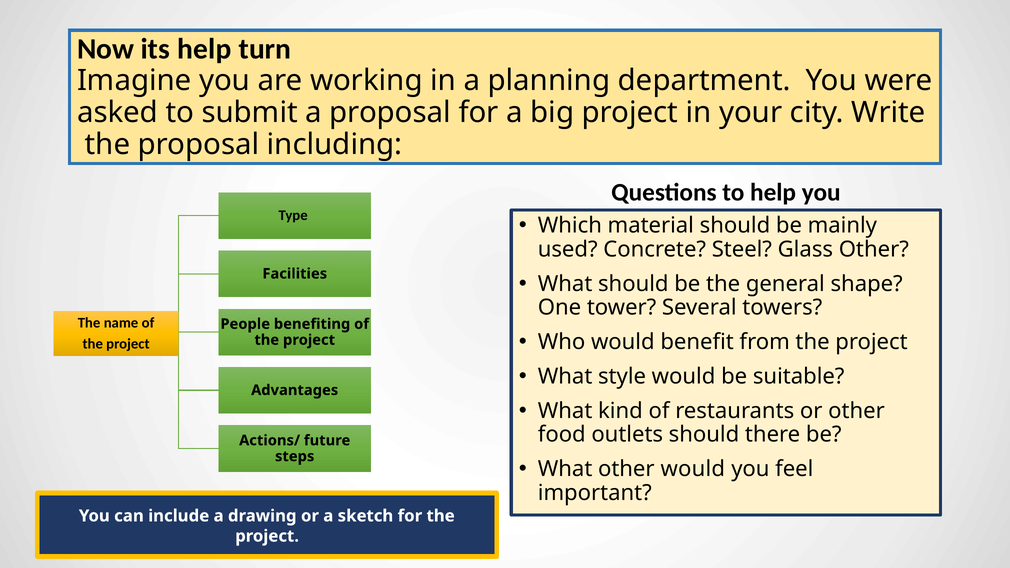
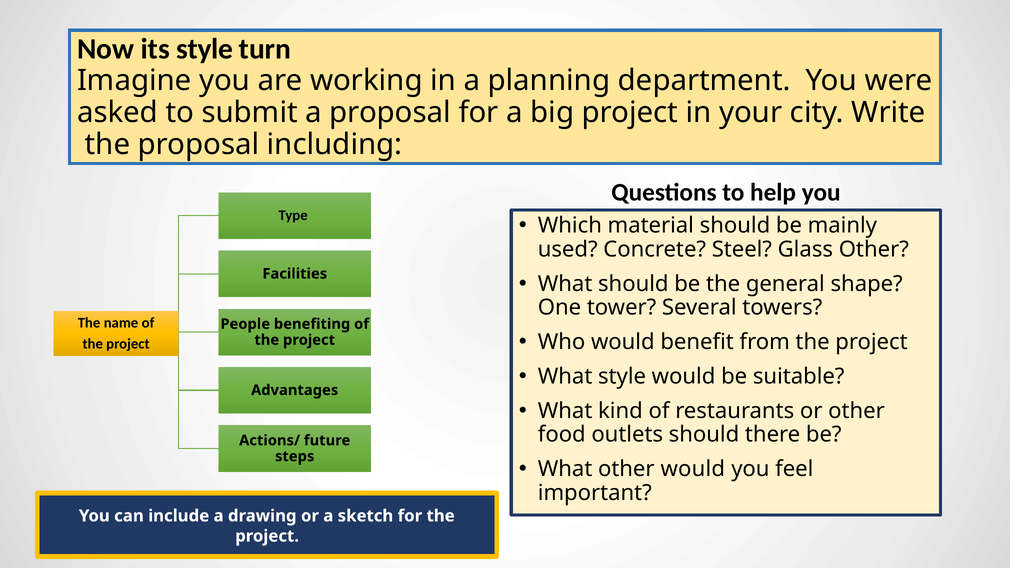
its help: help -> style (205, 49)
